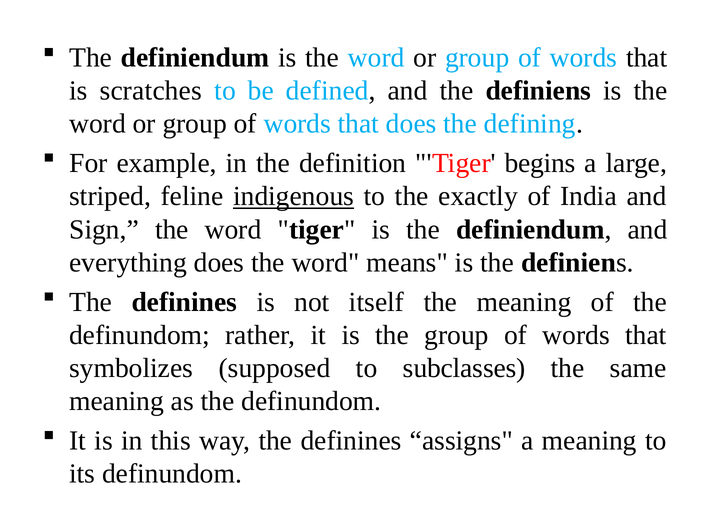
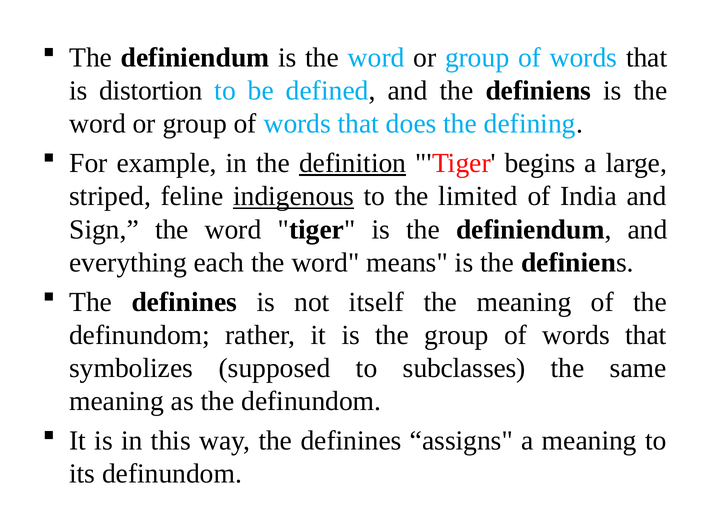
scratches: scratches -> distortion (151, 91)
definition underline: none -> present (353, 163)
exactly: exactly -> limited (478, 196)
everything does: does -> each (219, 263)
